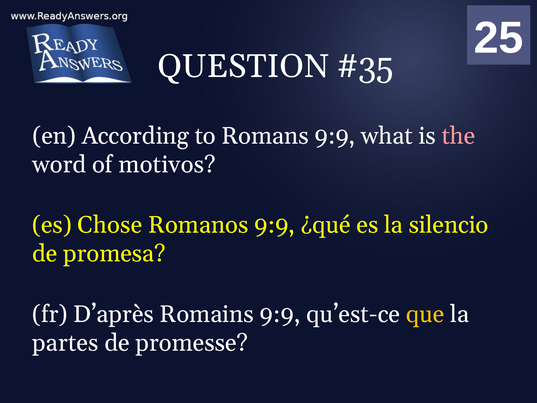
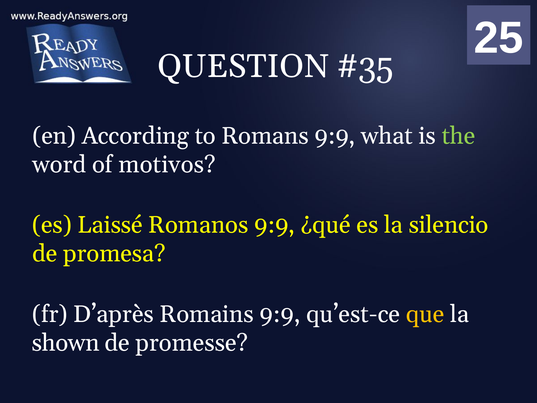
the colour: pink -> light green (459, 136)
Chose: Chose -> Laissé (110, 225)
partes: partes -> shown (66, 343)
